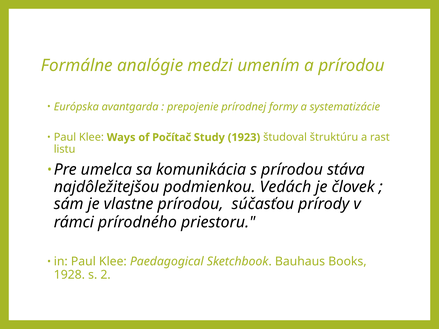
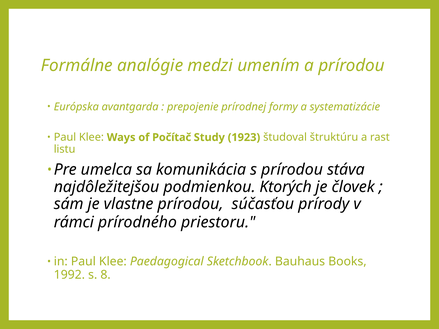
Vedách: Vedách -> Ktorých (286, 187)
1928: 1928 -> 1992 (69, 275)
2: 2 -> 8 (106, 275)
